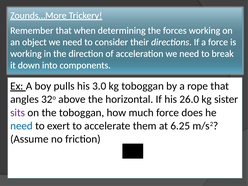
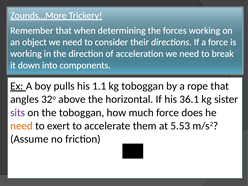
3.0: 3.0 -> 1.1 (99, 86)
26.0: 26.0 -> 36.1 (189, 99)
need colour: blue -> orange (21, 126)
6.25: 6.25 -> 5.53 (180, 126)
